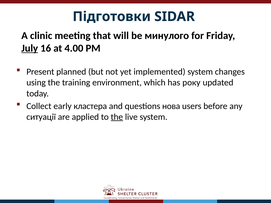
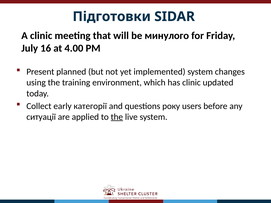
July underline: present -> none (30, 48)
has року: року -> clinic (191, 83)
кластера: кластера -> категорії (90, 106)
нова: нова -> року (171, 106)
